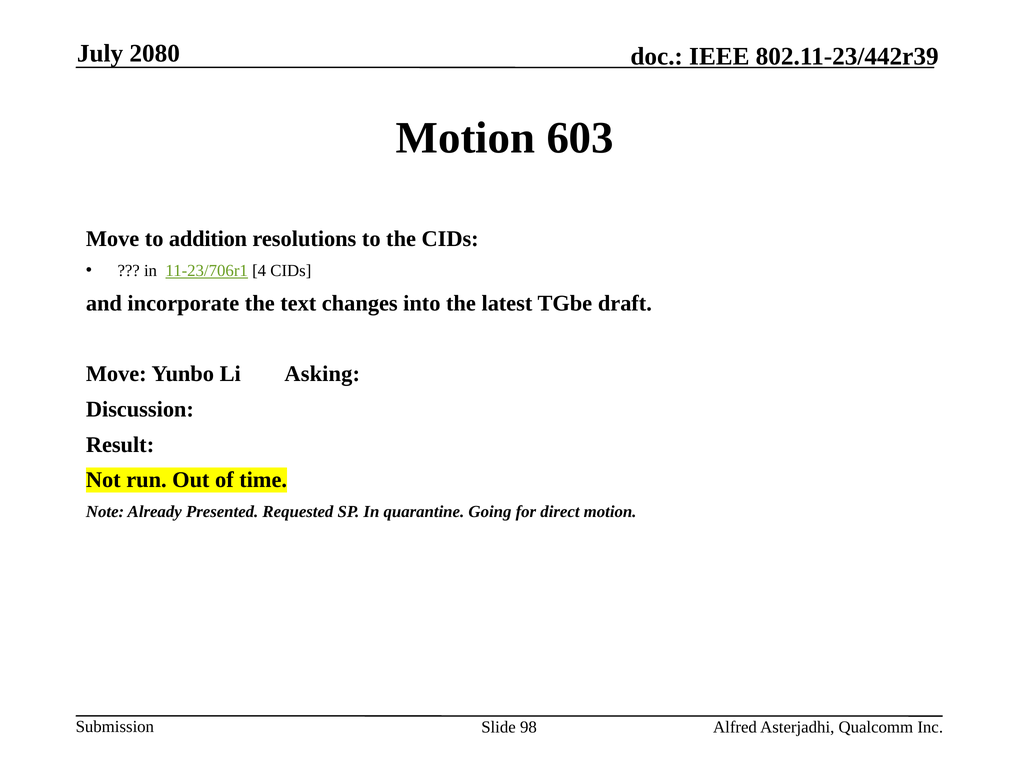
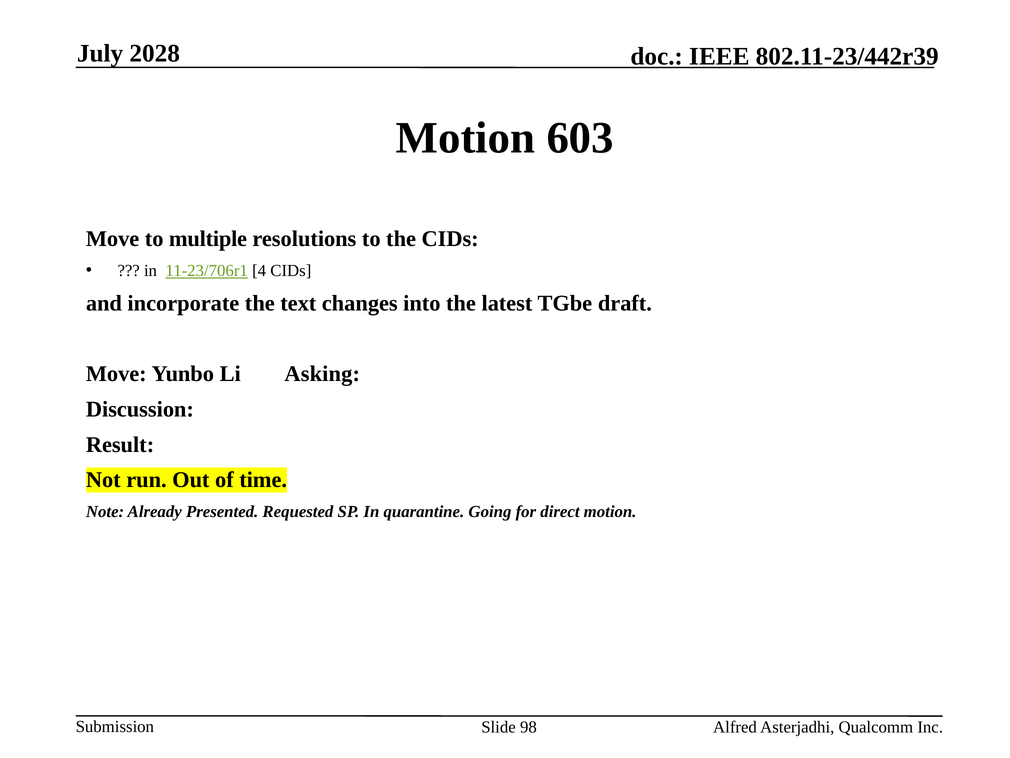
2080: 2080 -> 2028 (155, 54)
addition: addition -> multiple (208, 239)
